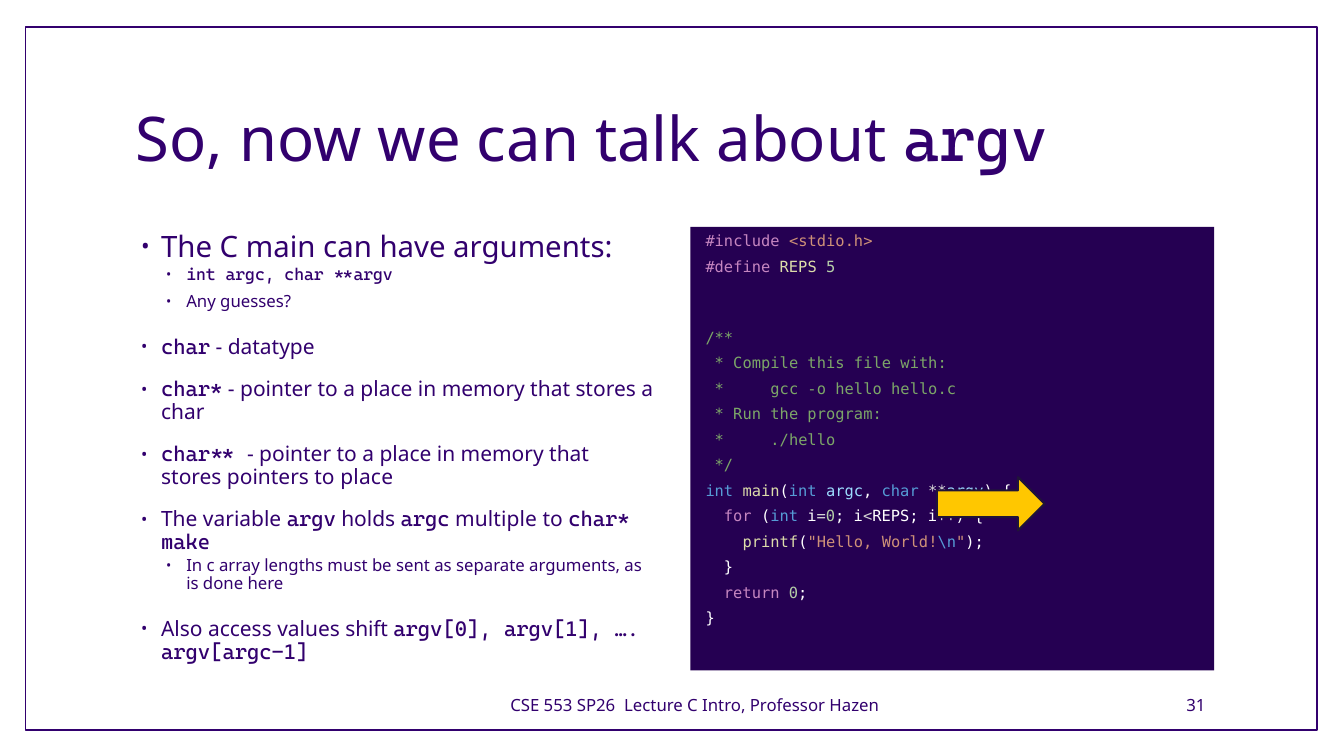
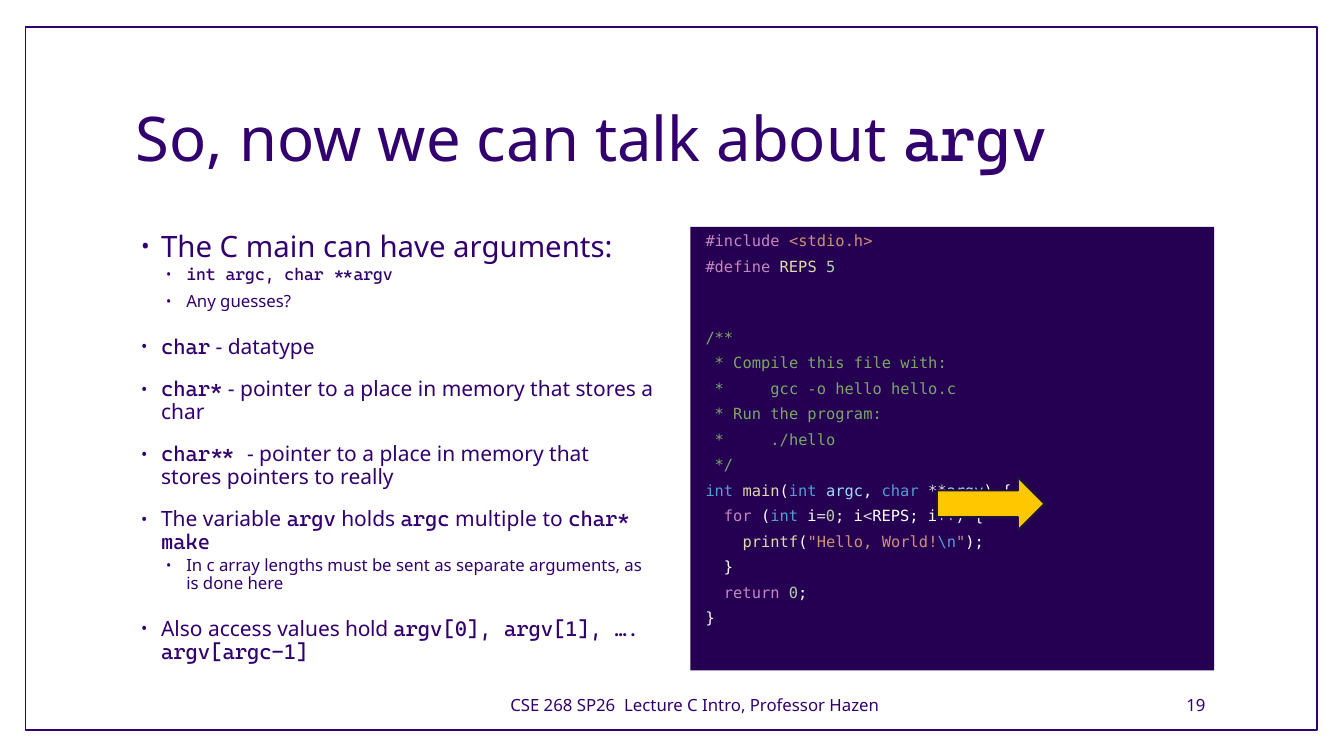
to place: place -> really (367, 477)
shift: shift -> hold (367, 629)
553: 553 -> 268 (558, 705)
31: 31 -> 19 (1196, 705)
